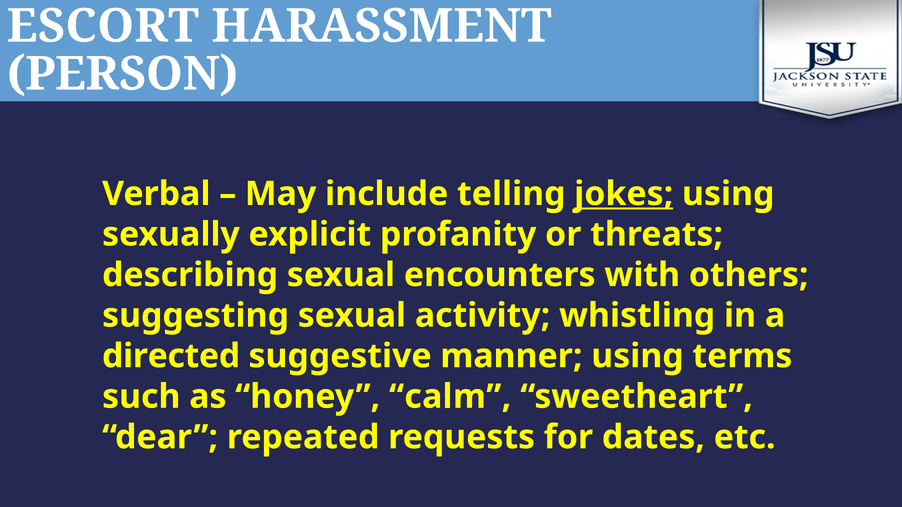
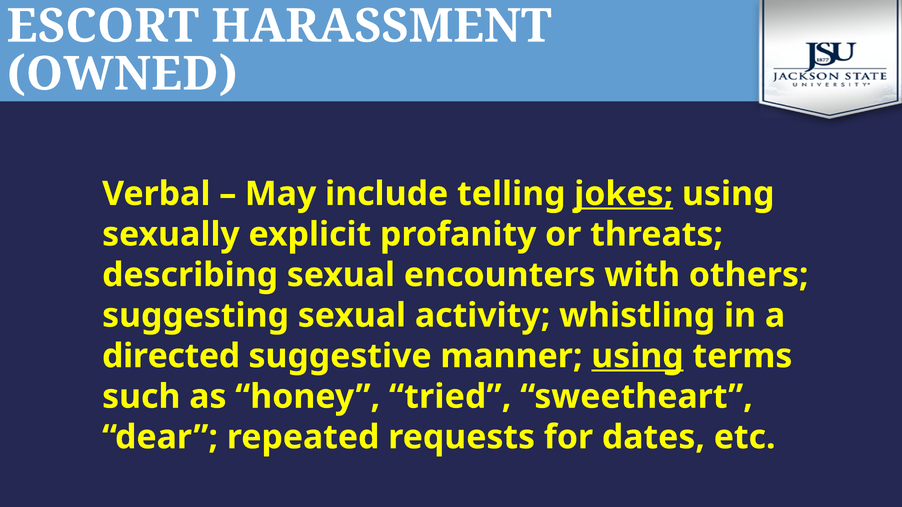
PERSON: PERSON -> OWNED (122, 74)
using underline: none -> present (637, 356)
calm: calm -> tried (450, 397)
